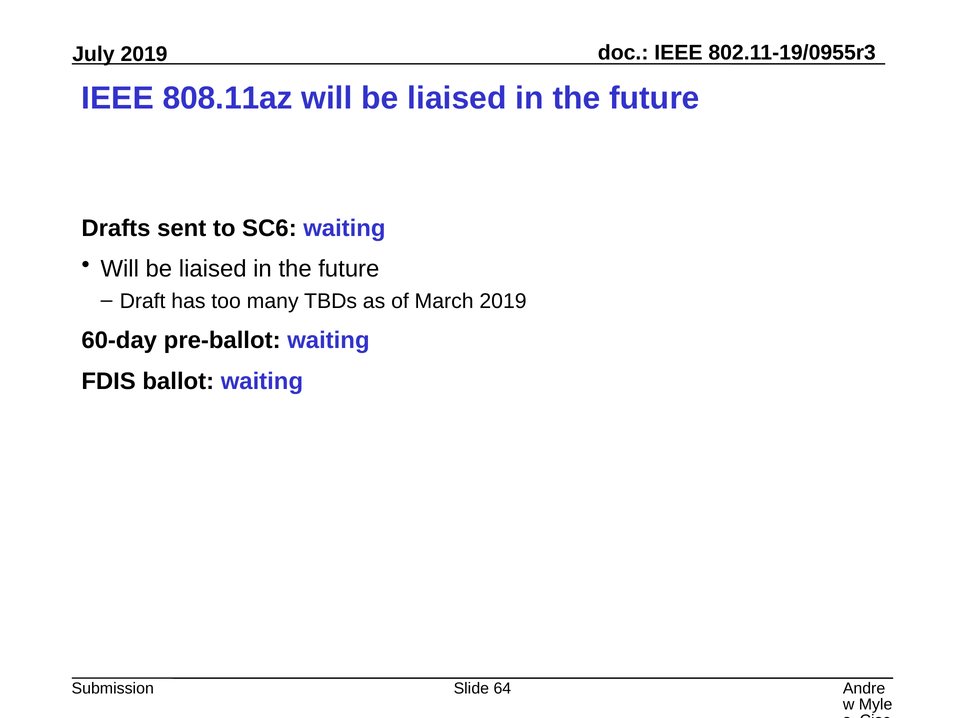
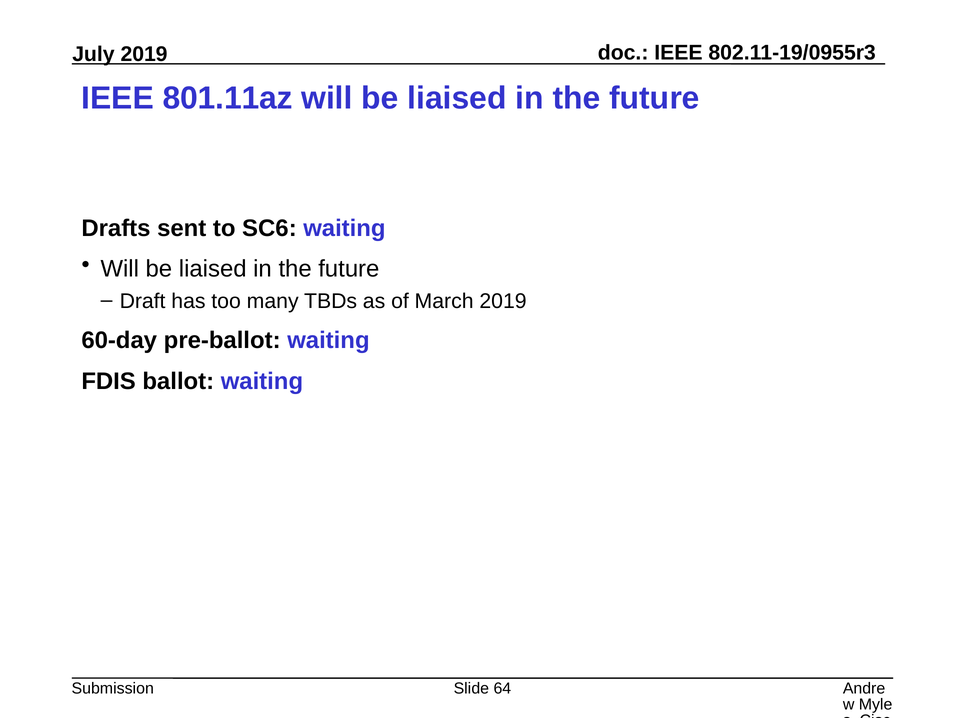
808.11az: 808.11az -> 801.11az (228, 98)
